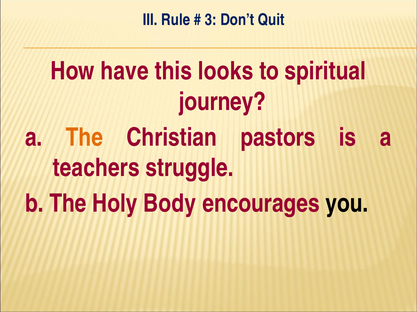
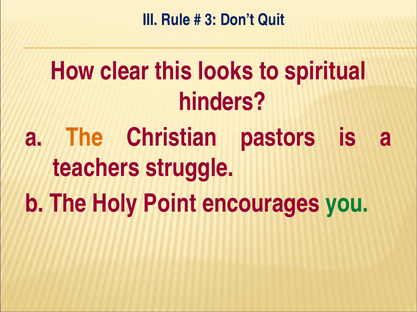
have: have -> clear (125, 71)
journey: journey -> hinders (222, 102)
Body: Body -> Point (170, 204)
you colour: black -> green (347, 204)
